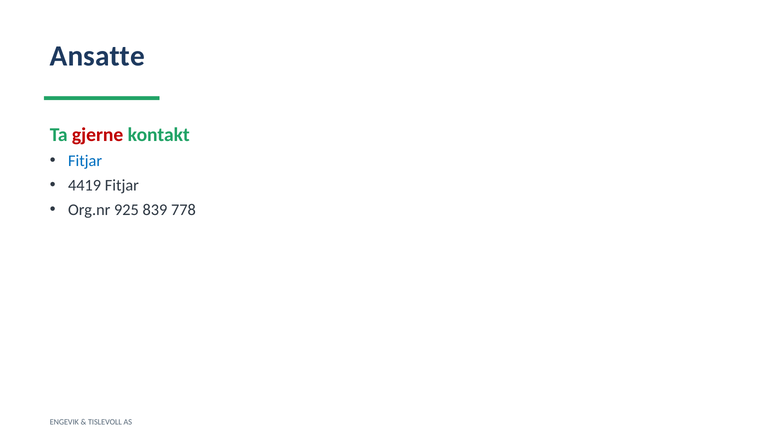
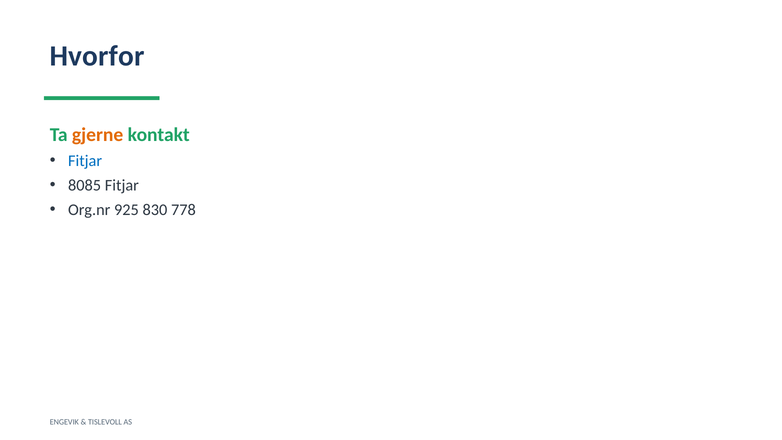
Ansatte: Ansatte -> Hvorfor (97, 56)
gjerne colour: red -> orange (98, 135)
4419: 4419 -> 8085 (85, 185)
839: 839 -> 830 (155, 210)
